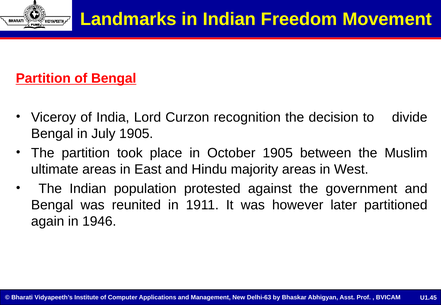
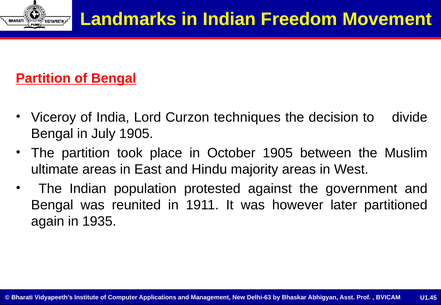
recognition: recognition -> techniques (247, 117)
1946: 1946 -> 1935 (99, 221)
